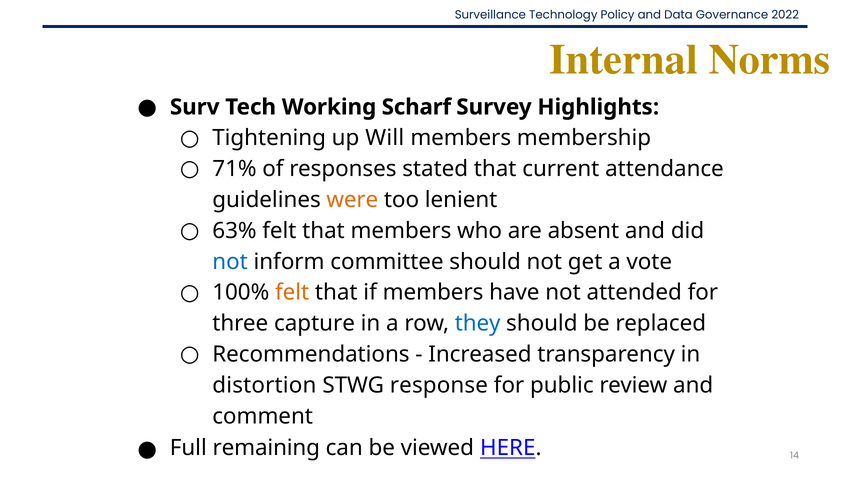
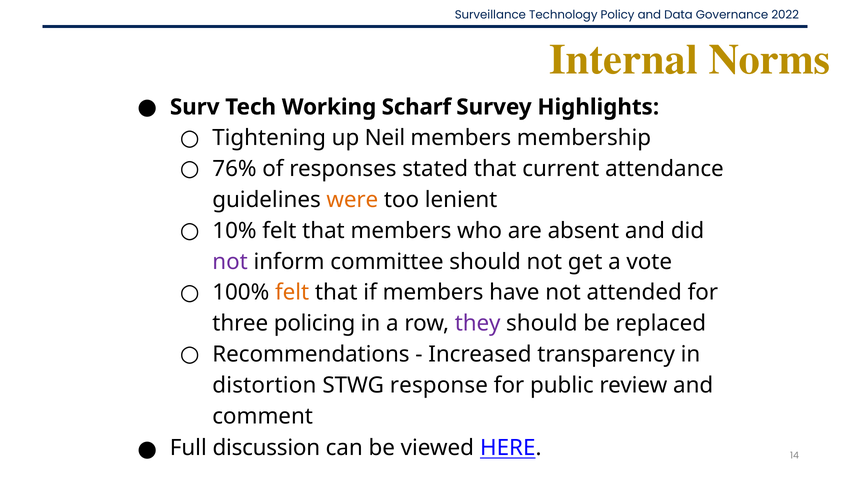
Will: Will -> Neil (385, 138)
71%: 71% -> 76% (234, 169)
63%: 63% -> 10% (234, 231)
not colour: blue -> purple (230, 262)
capture: capture -> policing (315, 324)
they colour: blue -> purple (478, 324)
remaining: remaining -> discussion (266, 448)
